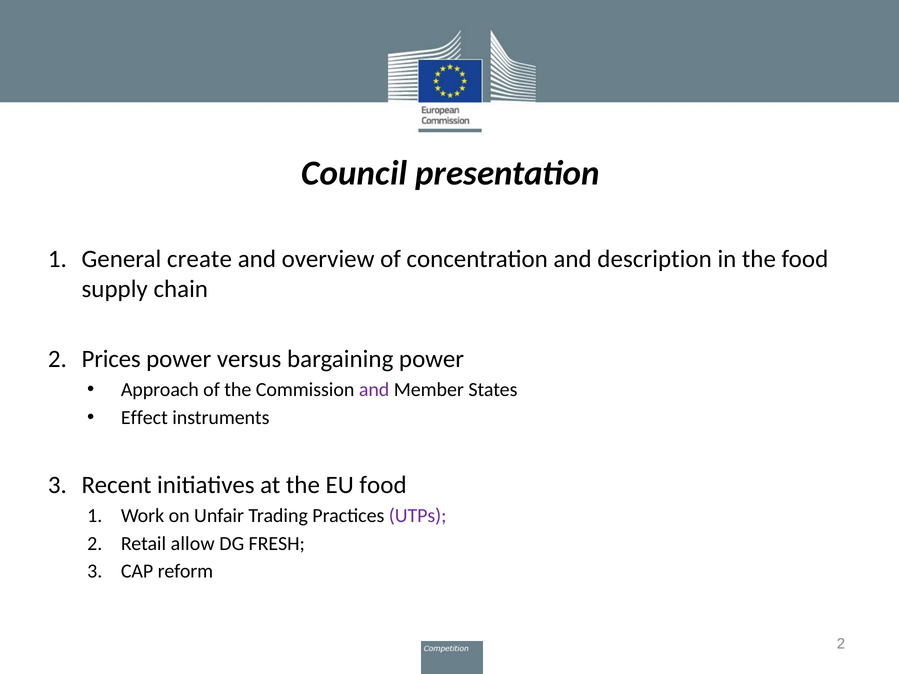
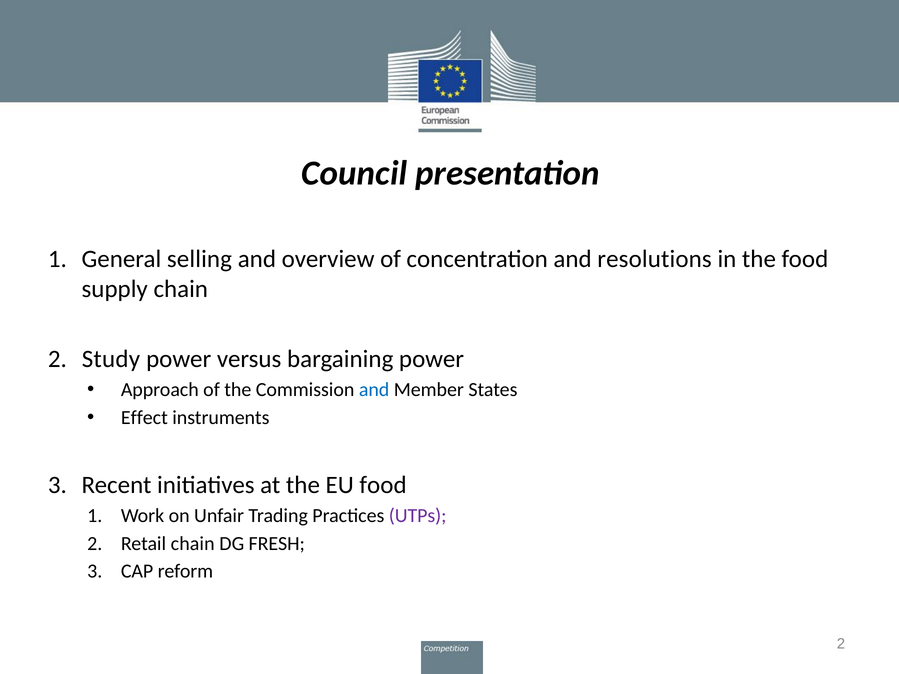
create: create -> selling (199, 259)
description: description -> resolutions (655, 259)
Prices: Prices -> Study (111, 359)
and colour: purple -> blue (374, 390)
Retail allow: allow -> chain (193, 544)
